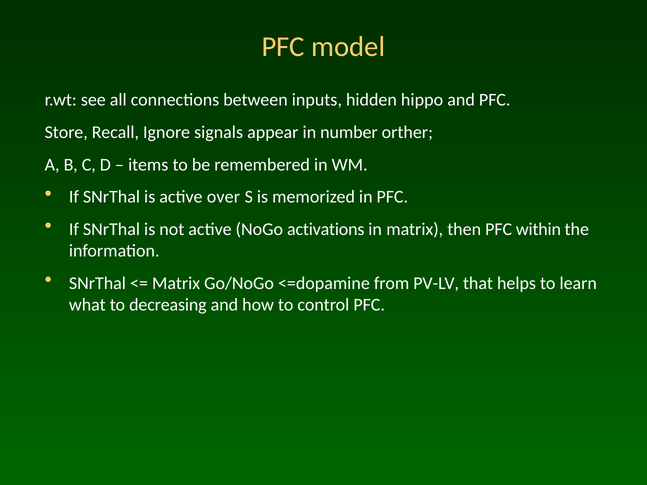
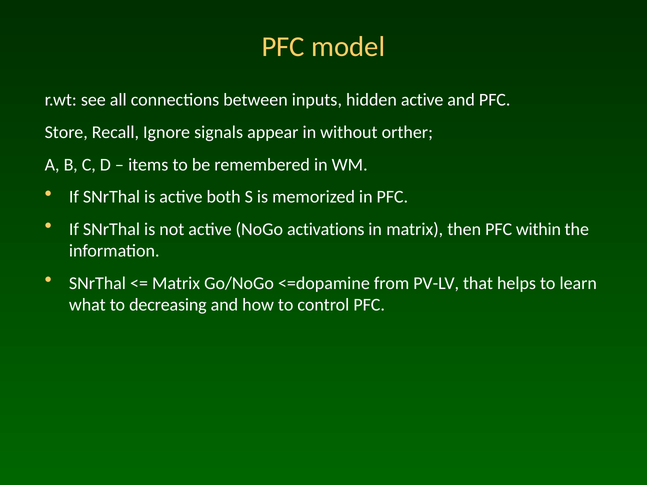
hidden hippo: hippo -> active (422, 100)
number: number -> without (349, 132)
over: over -> both (224, 197)
